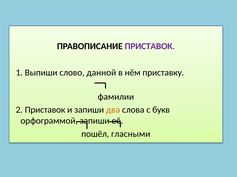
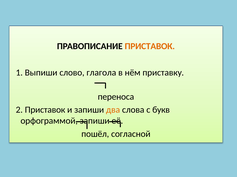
ПРИСТАВОК colour: purple -> orange (150, 46)
данной: данной -> глагола (101, 73)
фамилии: фамилии -> переноса (116, 97)
гласными: гласными -> согласной (131, 134)
